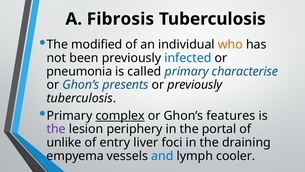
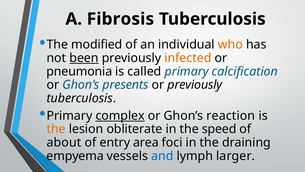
been underline: none -> present (84, 58)
infected colour: blue -> orange (188, 58)
characterise: characterise -> calcification (245, 71)
features: features -> reaction (231, 115)
the colour: purple -> orange (56, 129)
periphery: periphery -> obliterate (134, 129)
portal: portal -> speed (219, 129)
unlike: unlike -> about (64, 142)
liver: liver -> area (146, 142)
cooler: cooler -> larger (236, 156)
